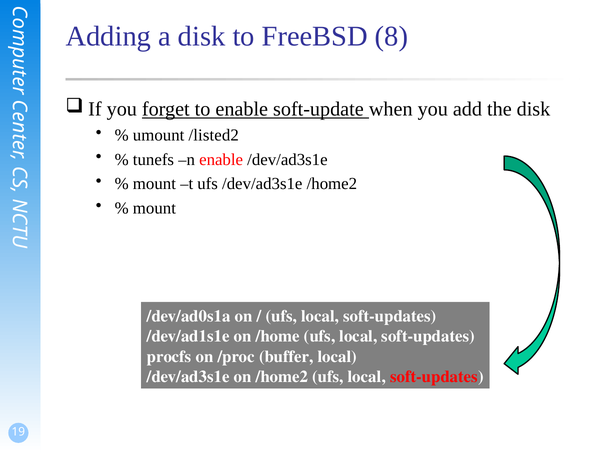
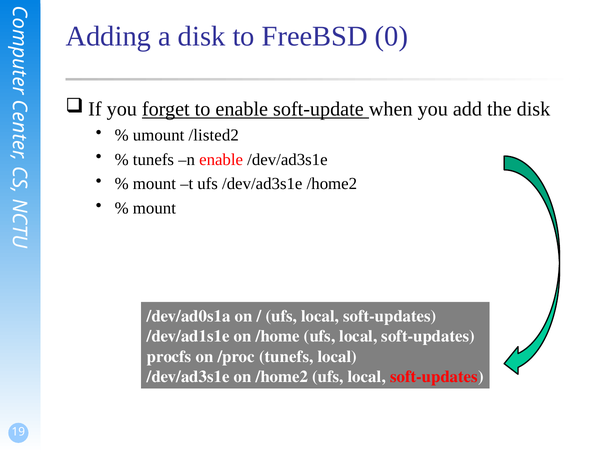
8: 8 -> 0 (392, 36)
/proc buffer: buffer -> tunefs (286, 357)
